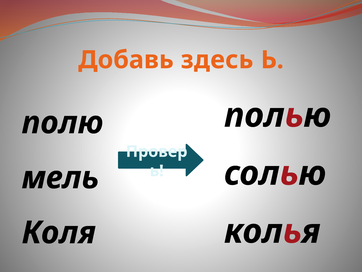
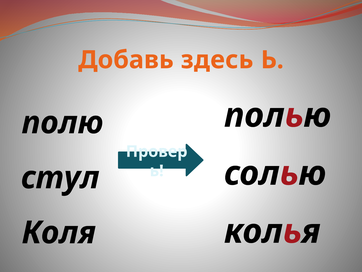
мель: мель -> стул (60, 177)
